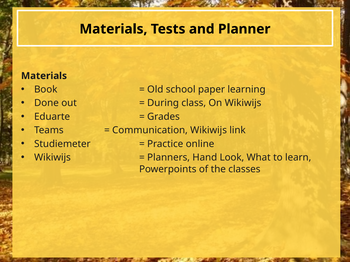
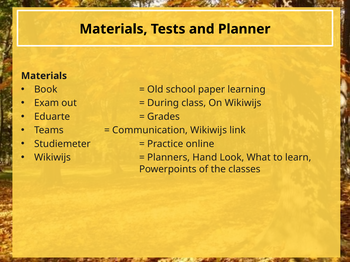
Done: Done -> Exam (47, 103)
